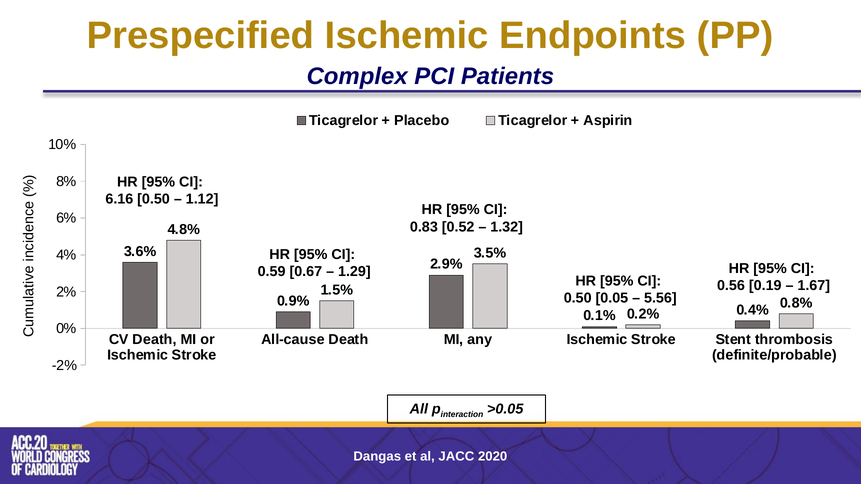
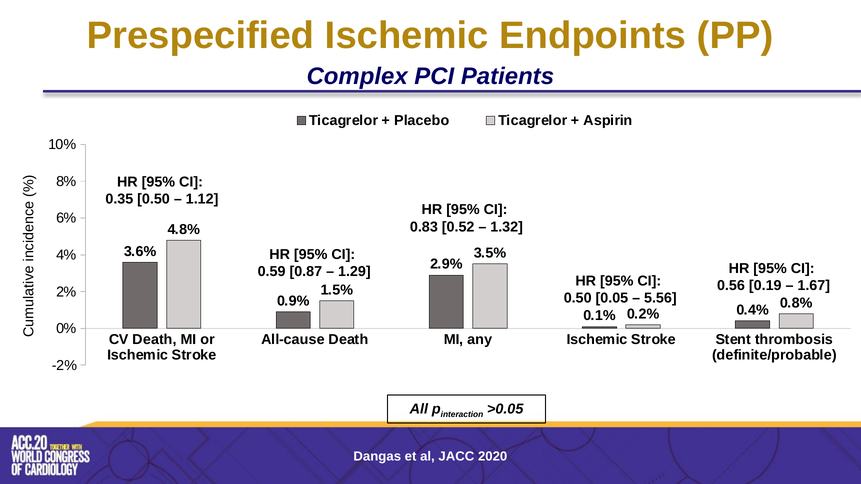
6.16: 6.16 -> 0.35 (119, 199)
0.67: 0.67 -> 0.87 (306, 272)
